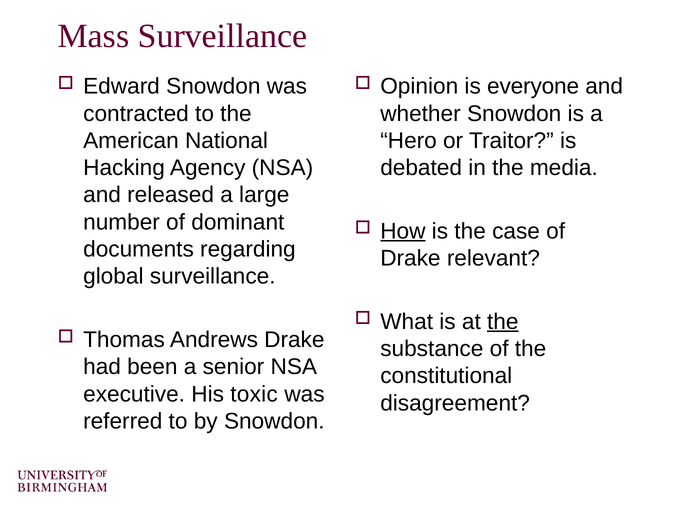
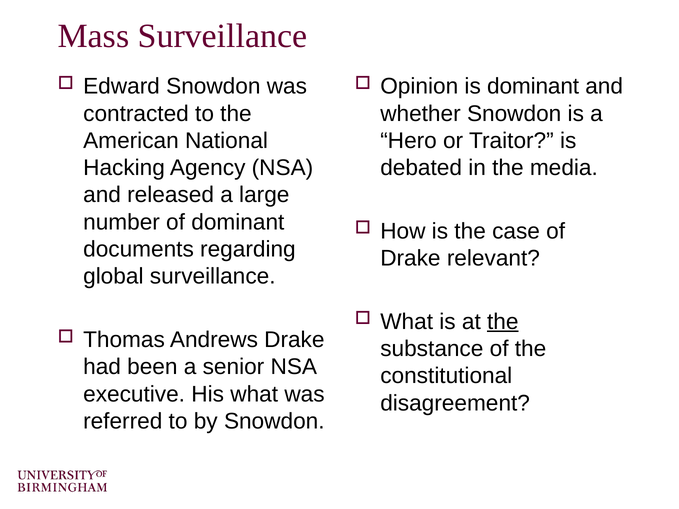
is everyone: everyone -> dominant (533, 86)
How underline: present -> none (403, 231)
His toxic: toxic -> what (254, 394)
